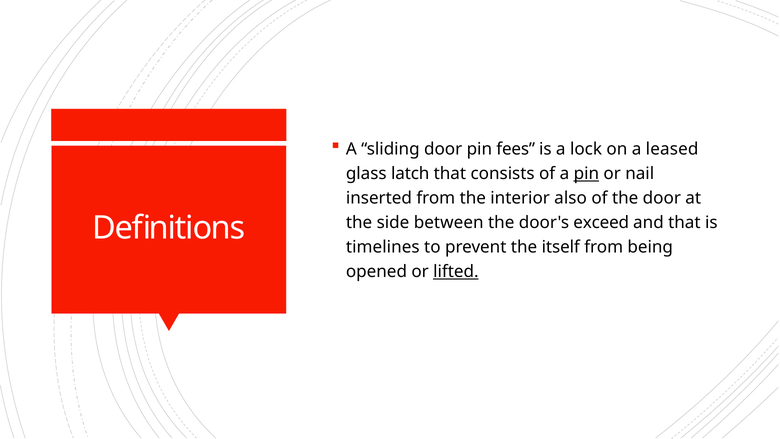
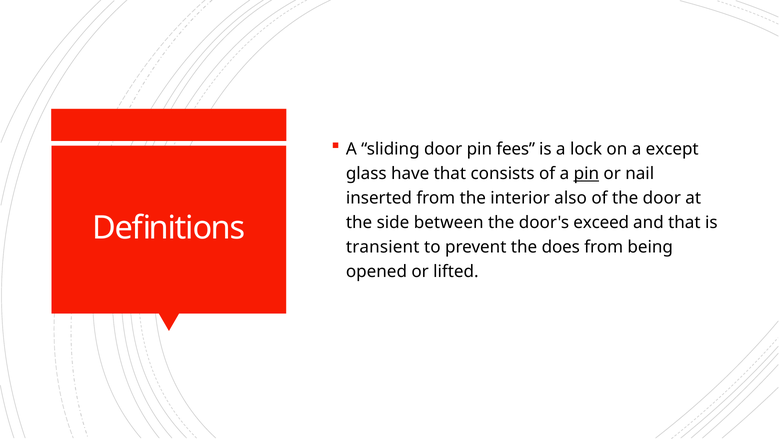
leased: leased -> except (672, 149)
latch: latch -> have (410, 173)
timelines: timelines -> transient (383, 247)
itself: itself -> does (561, 247)
lifted underline: present -> none (456, 272)
